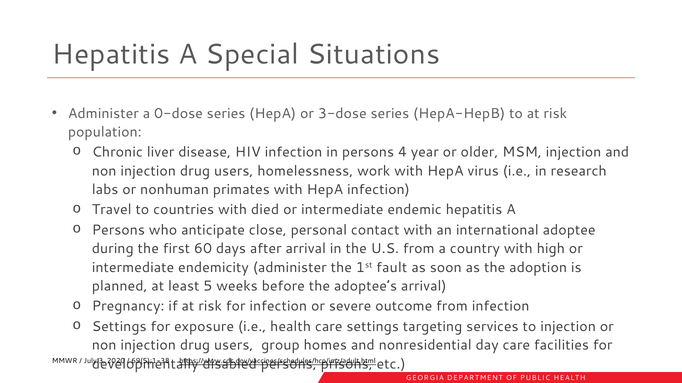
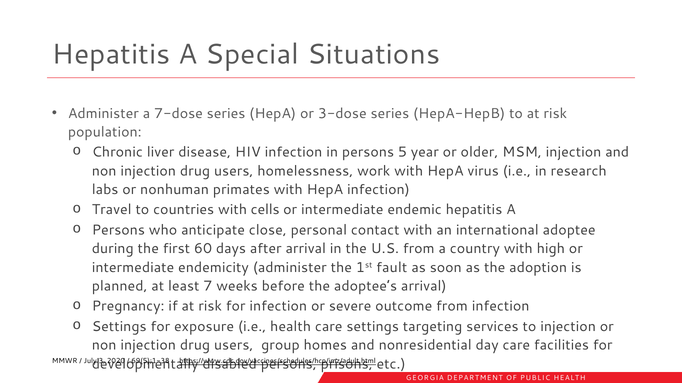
0-dose: 0-dose -> 7-dose (178, 114)
4: 4 -> 5 (402, 152)
died: died -> cells (265, 210)
5: 5 -> 7 (208, 287)
